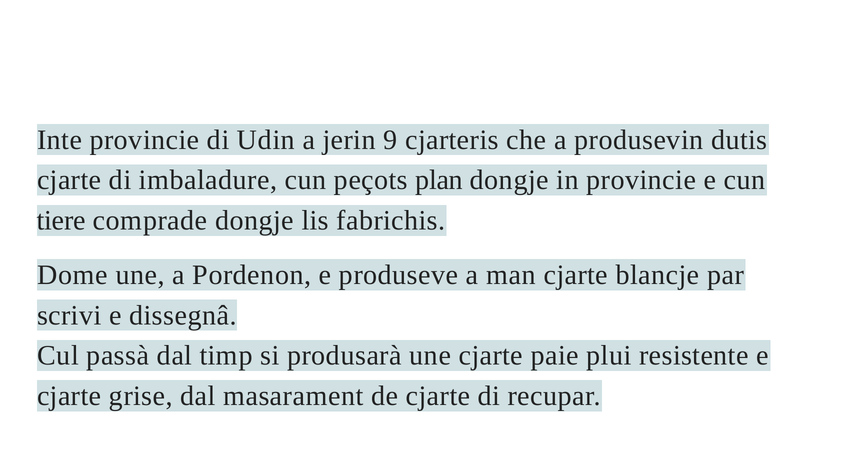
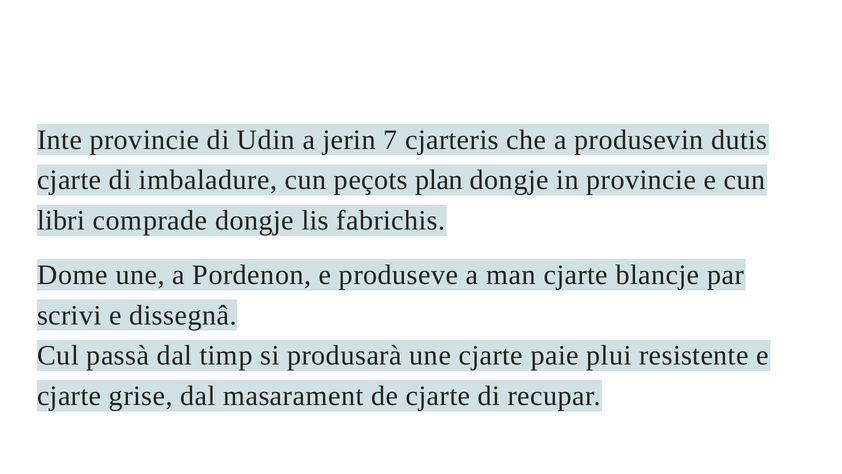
9: 9 -> 7 (390, 140)
tiere: tiere -> libri (61, 220)
